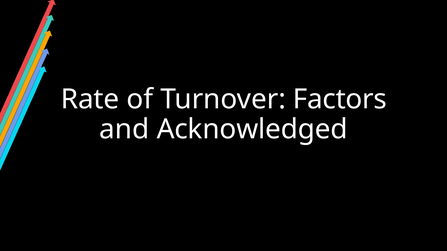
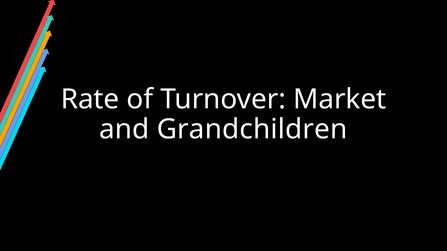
Factors: Factors -> Market (340, 99)
Acknowledged: Acknowledged -> Grandchildren (252, 130)
